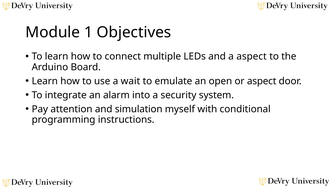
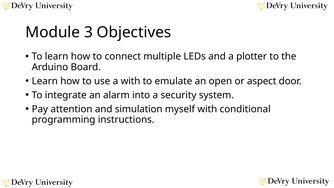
1: 1 -> 3 (88, 32)
a aspect: aspect -> plotter (252, 56)
a wait: wait -> with (131, 81)
